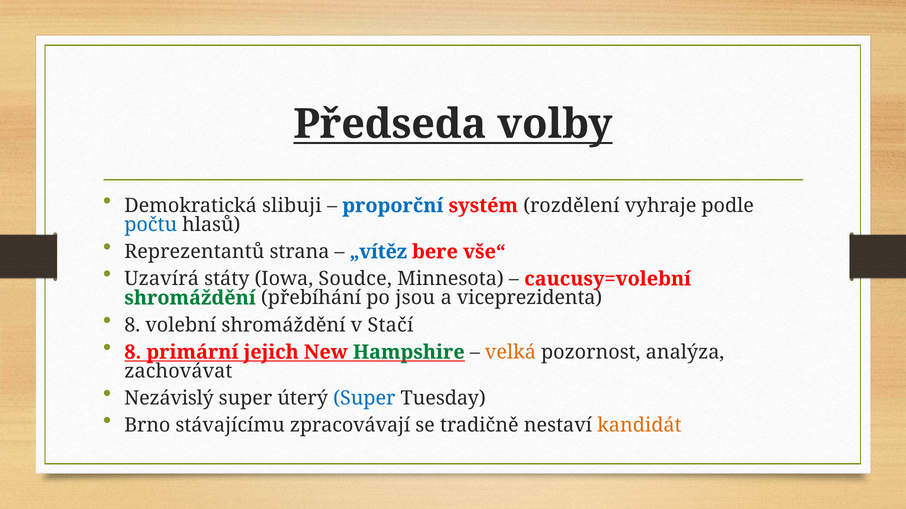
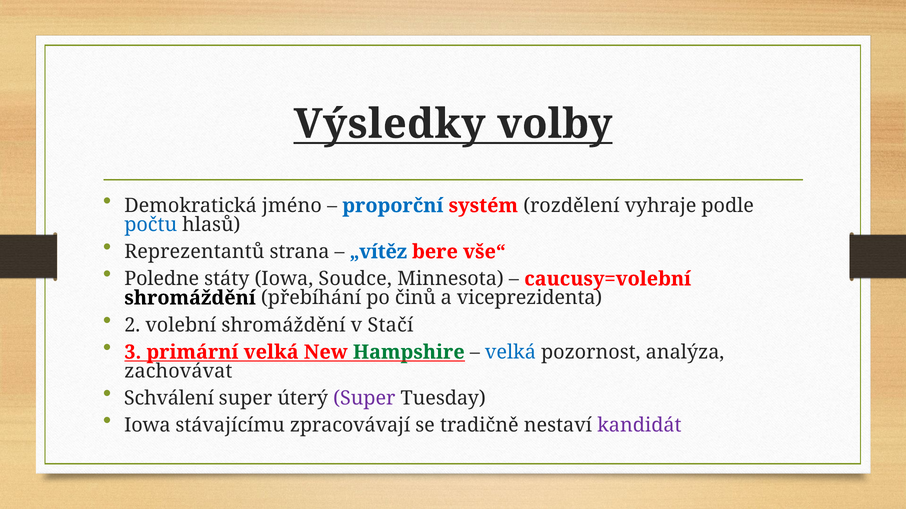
Předseda: Předseda -> Výsledky (390, 124)
slibuji: slibuji -> jméno (292, 206)
Uzavírá: Uzavírá -> Poledne (162, 279)
shromáždění colour: green -> black (190, 298)
jsou: jsou -> činů (415, 298)
8: 8 -> 2 (132, 325)
8: 8 -> 3 (133, 353)
primární jejich: jejich -> velká (271, 353)
velká colour: orange -> blue (510, 353)
Nezávislý: Nezávislý -> Schválení (169, 399)
Super colour: blue -> purple (364, 399)
Brno: Brno -> Iowa (147, 426)
kandidát colour: orange -> purple (639, 426)
